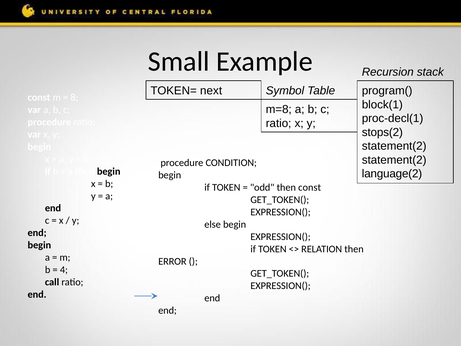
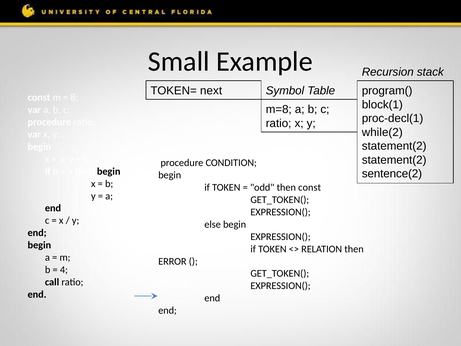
stops(2: stops(2 -> while(2 (382, 132)
language(2: language(2 -> sentence(2 (392, 174)
